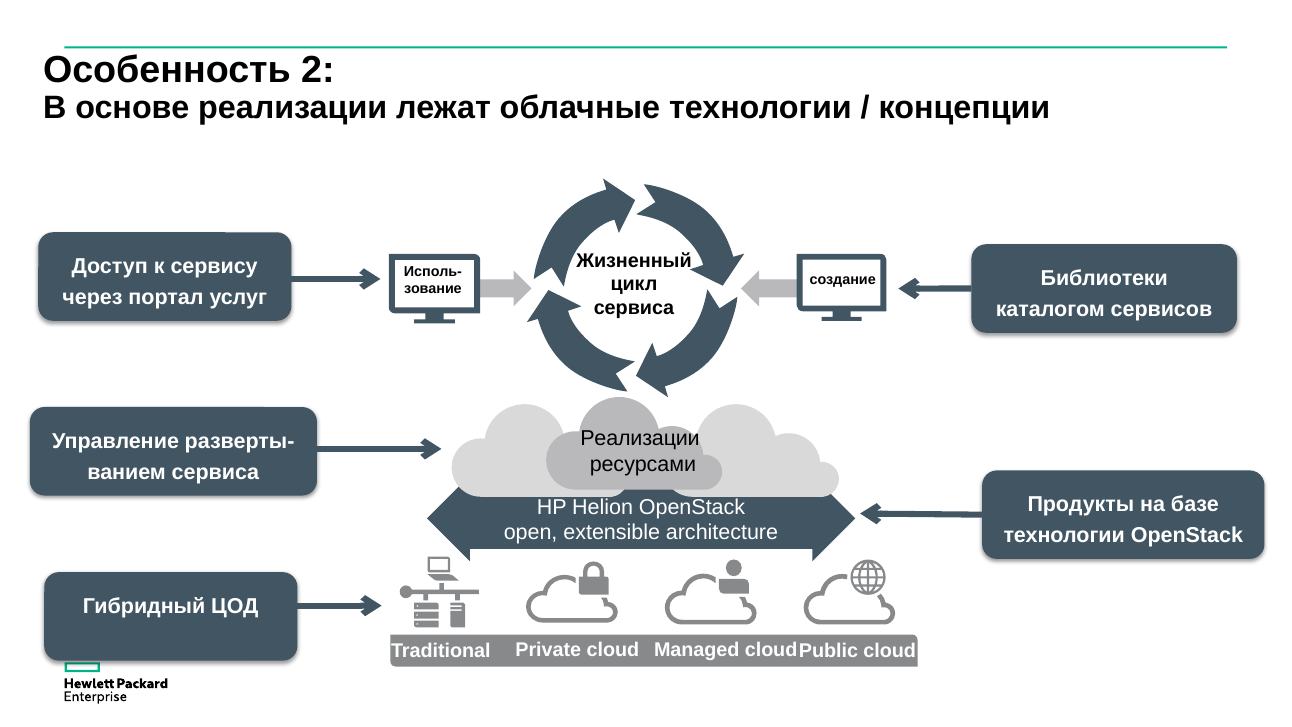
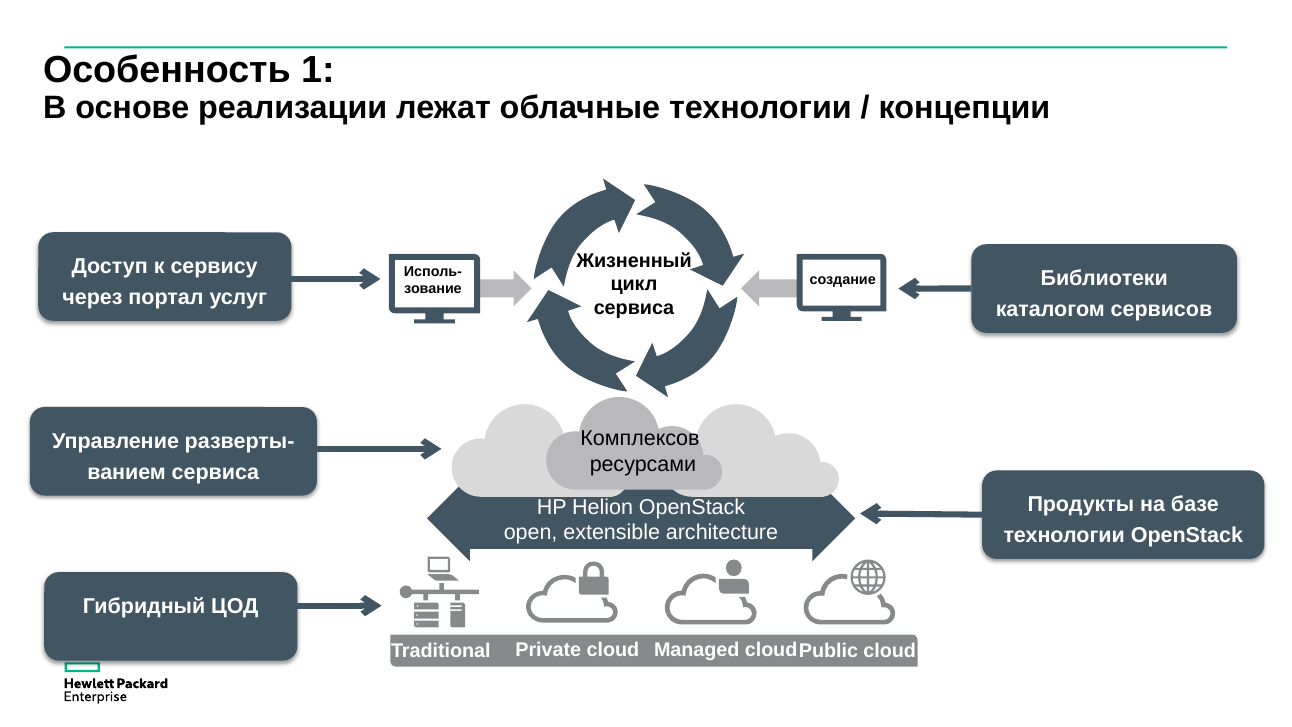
2: 2 -> 1 (318, 70)
Реализации: Реализации -> Комплексов (640, 438)
